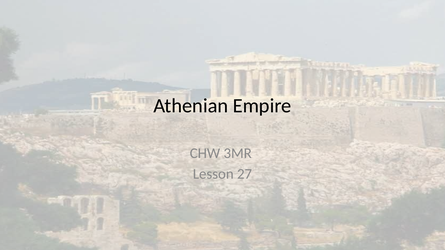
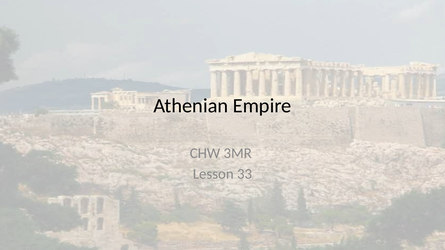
27: 27 -> 33 (245, 174)
